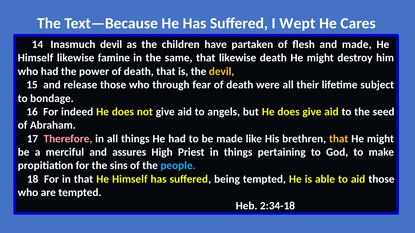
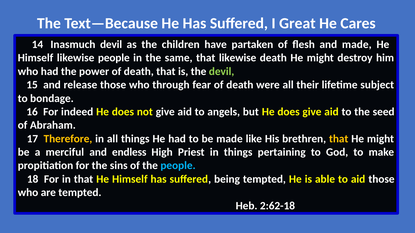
Wept: Wept -> Great (297, 23)
likewise famine: famine -> people (114, 58)
devil colour: yellow -> light green (222, 72)
Therefore colour: pink -> yellow (68, 139)
assures: assures -> endless (129, 152)
2:34-18: 2:34-18 -> 2:62-18 (277, 206)
